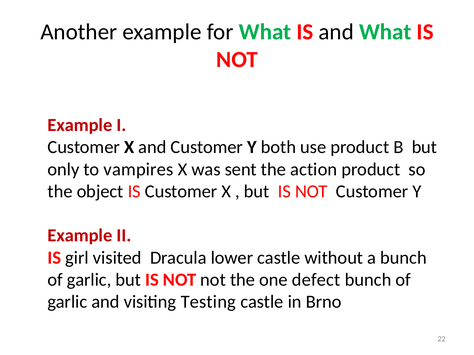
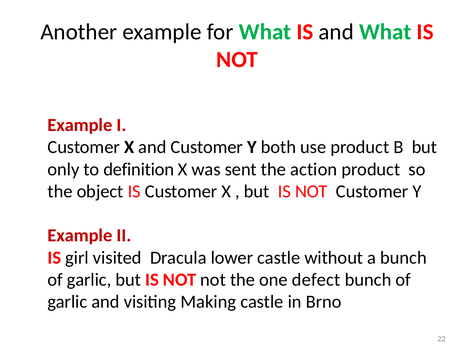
vampires: vampires -> definition (139, 170)
Testing: Testing -> Making (208, 302)
